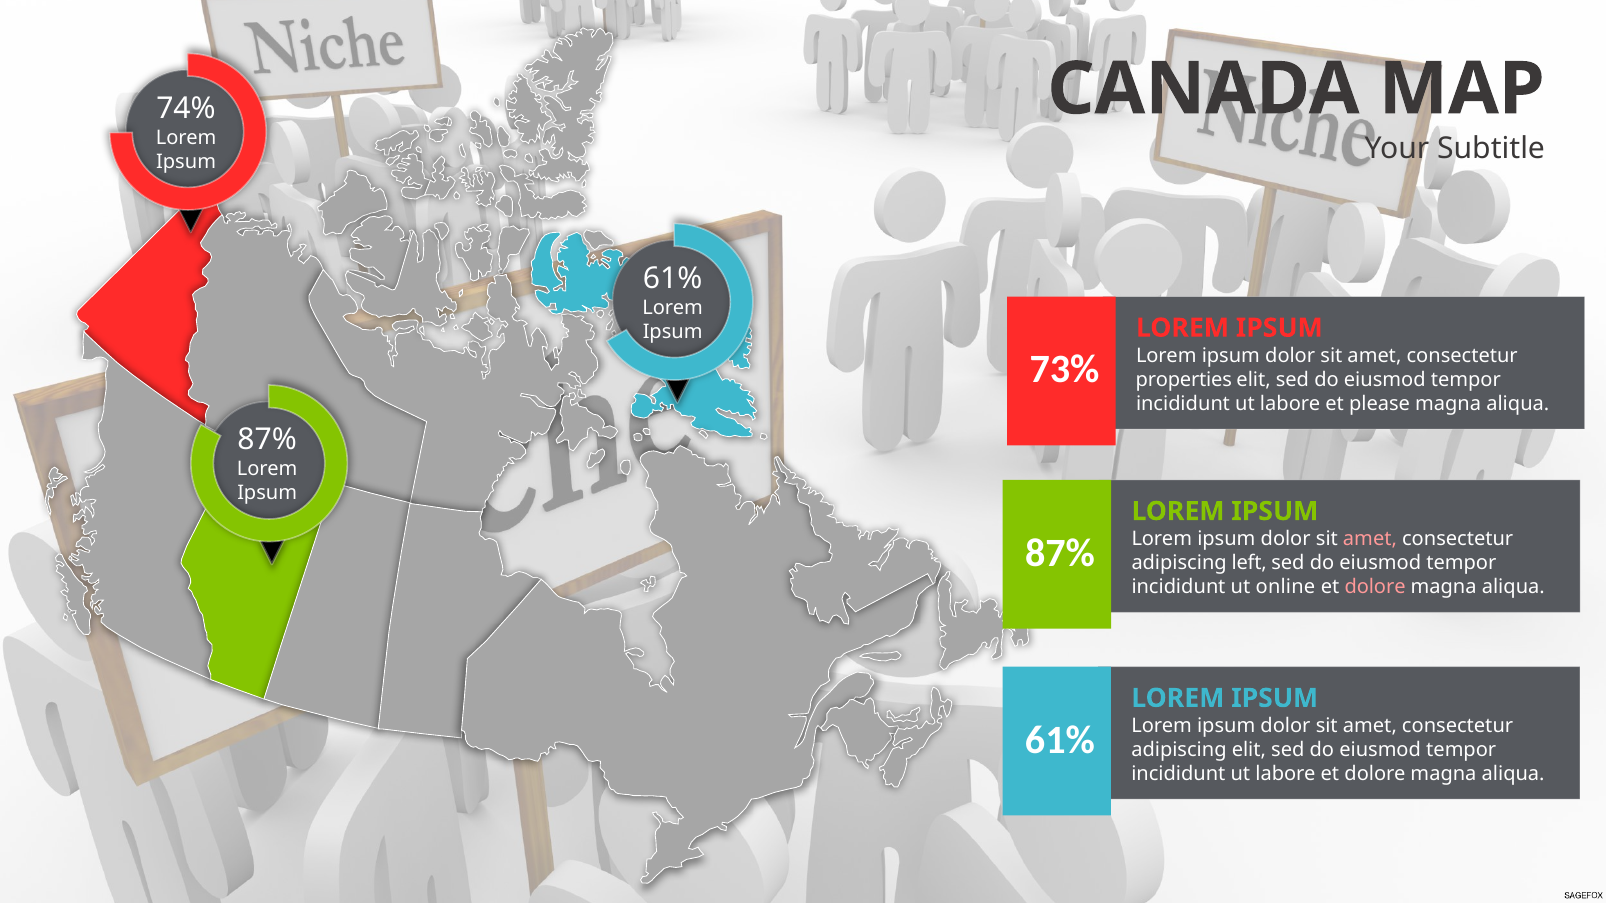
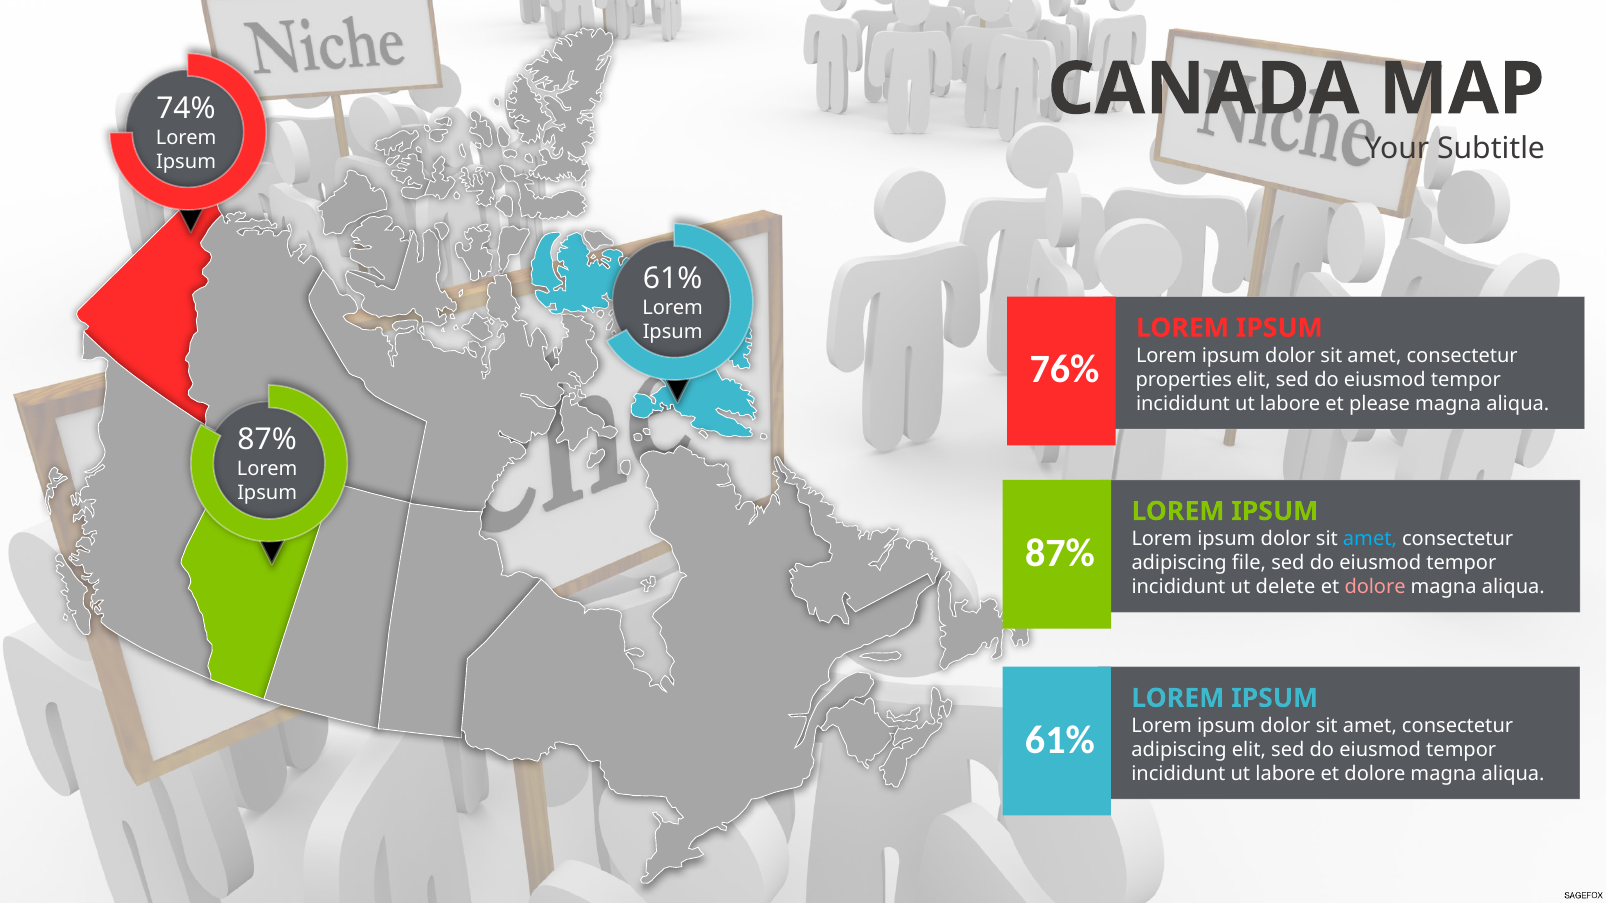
73%: 73% -> 76% (1065, 370)
amet colour: pink -> light blue (1370, 539)
left: left -> file (1249, 563)
online: online -> delete (1285, 587)
